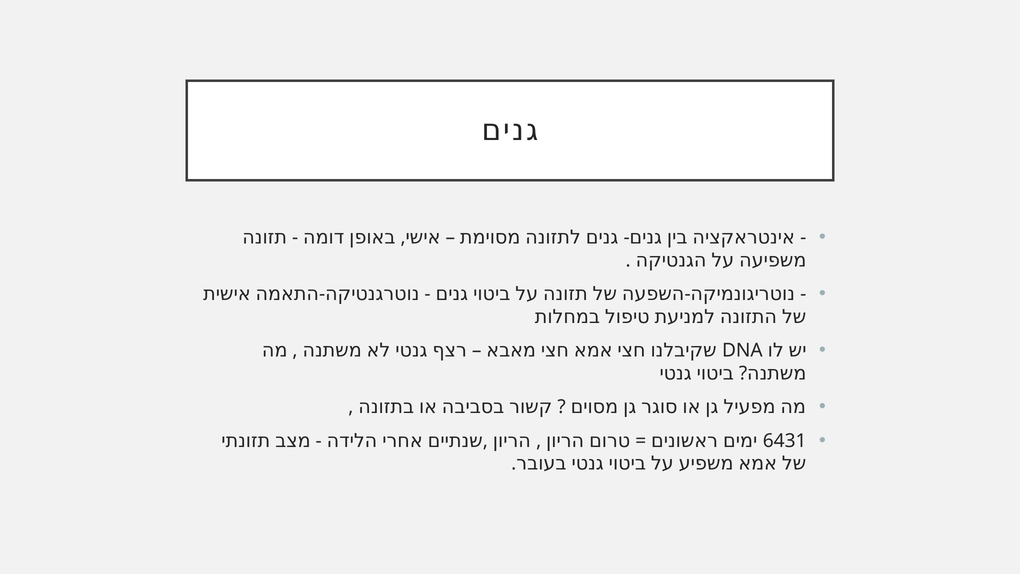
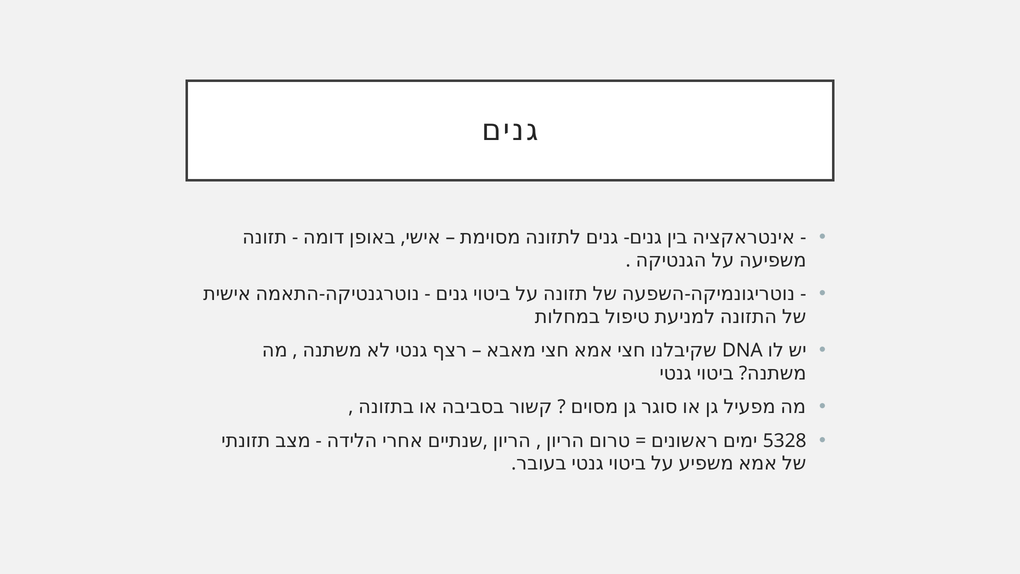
6431: 6431 -> 5328 (785, 441)
